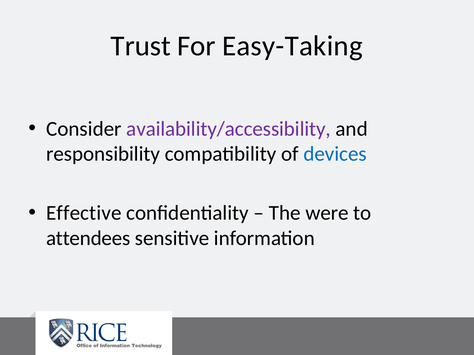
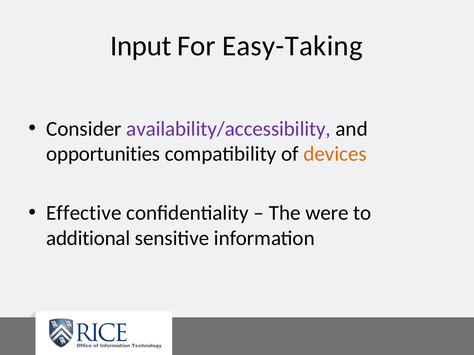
Trust: Trust -> Input (141, 46)
responsibility: responsibility -> opportunities (103, 154)
devices colour: blue -> orange (335, 154)
attendees: attendees -> additional (88, 239)
